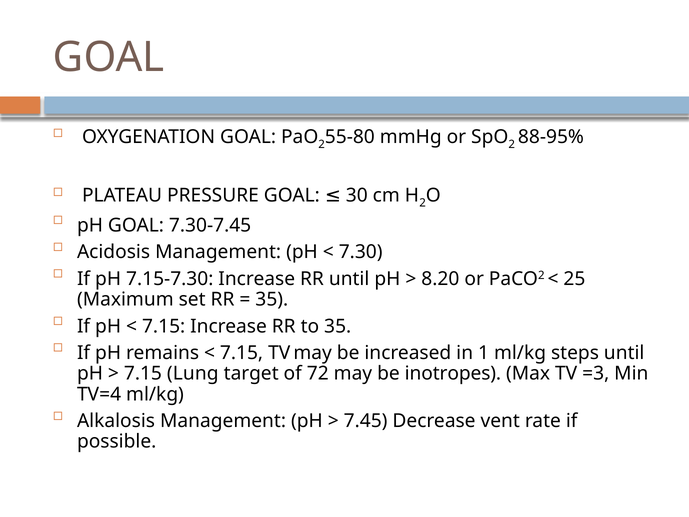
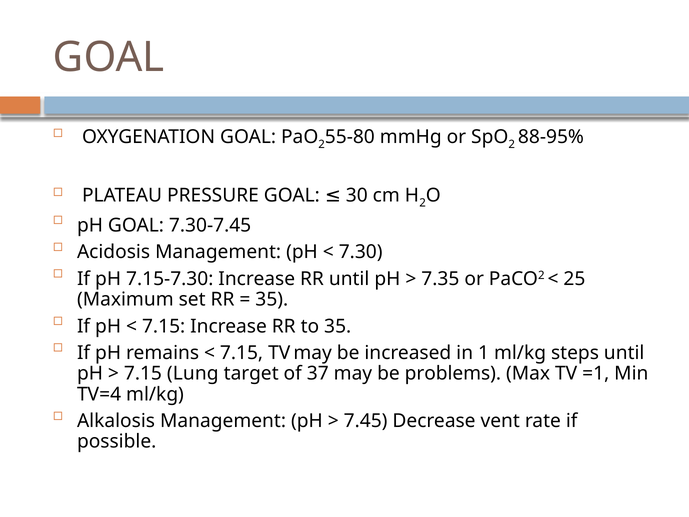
8.20: 8.20 -> 7.35 (440, 279)
72: 72 -> 37 (318, 373)
inotropes: inotropes -> problems (453, 373)
=3: =3 -> =1 (596, 373)
